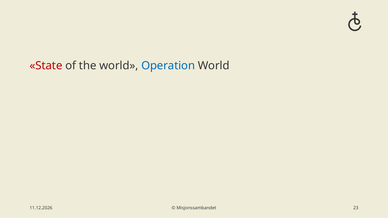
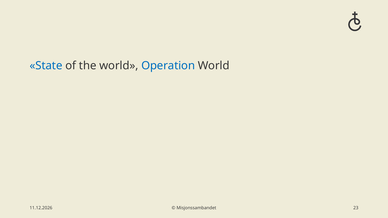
State colour: red -> blue (46, 66)
